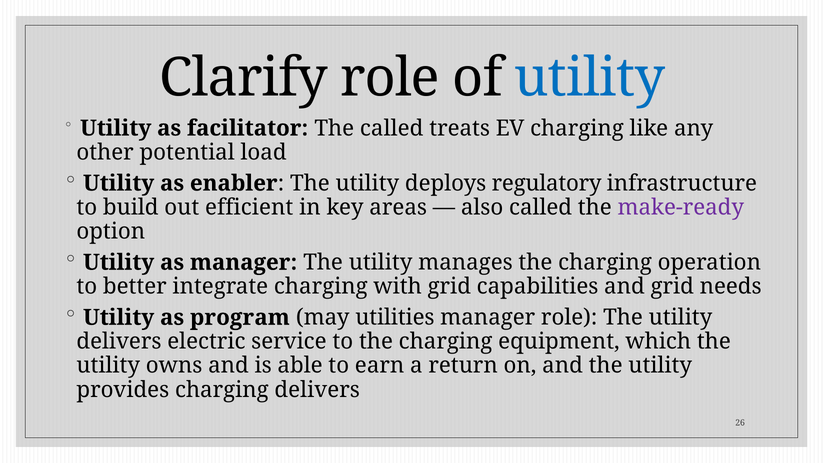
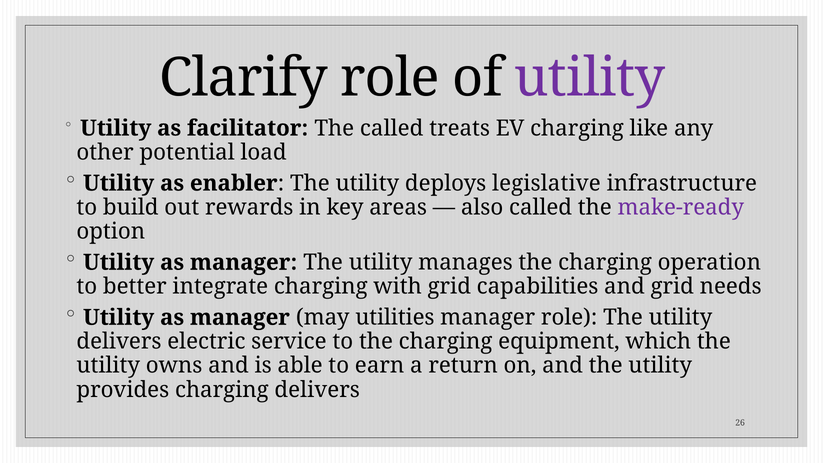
utility colour: blue -> purple (590, 78)
regulatory: regulatory -> legislative (546, 183)
efficient: efficient -> rewards (249, 207)
program: program -> manager (240, 317)
